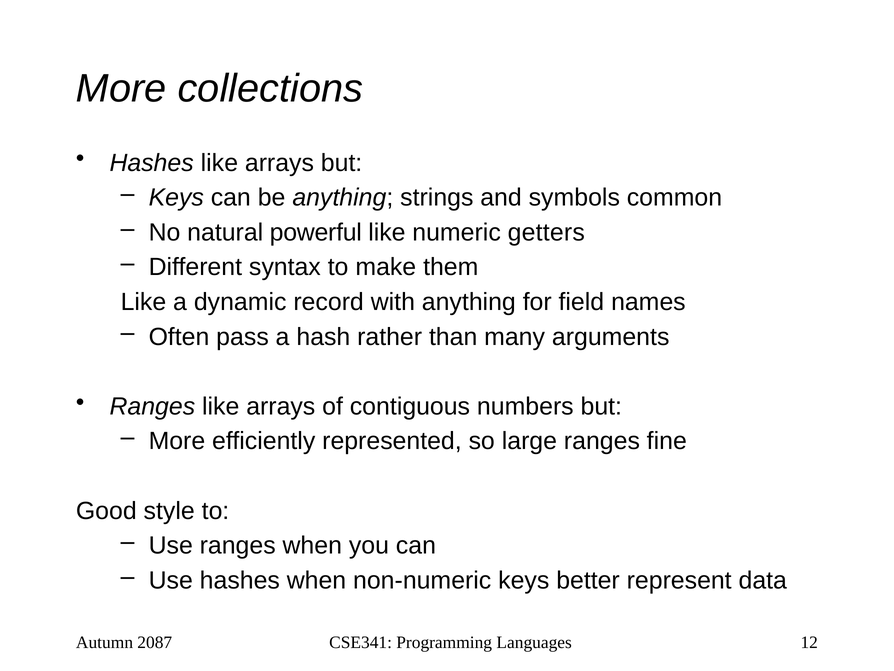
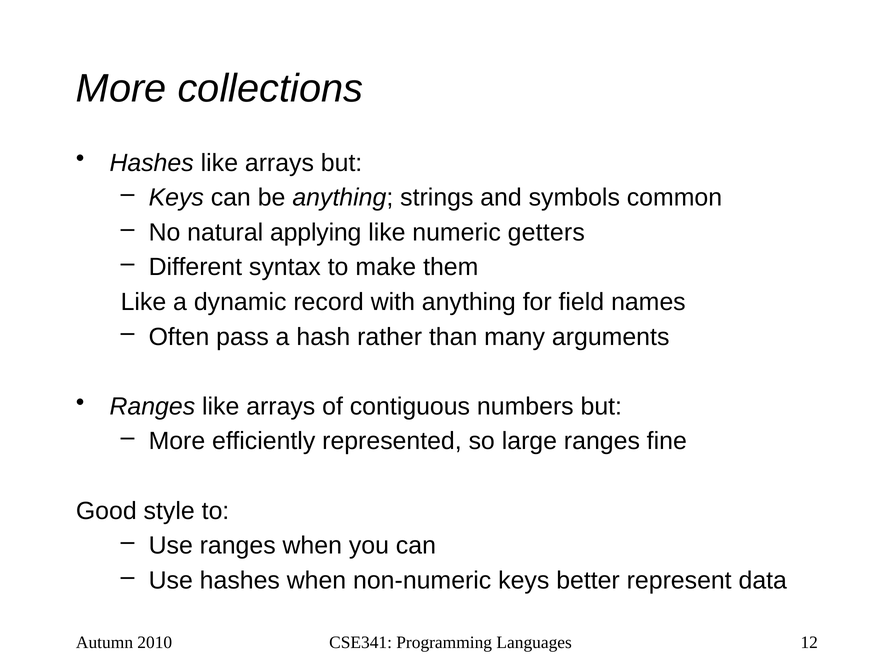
powerful: powerful -> applying (316, 232)
2087: 2087 -> 2010 (155, 642)
